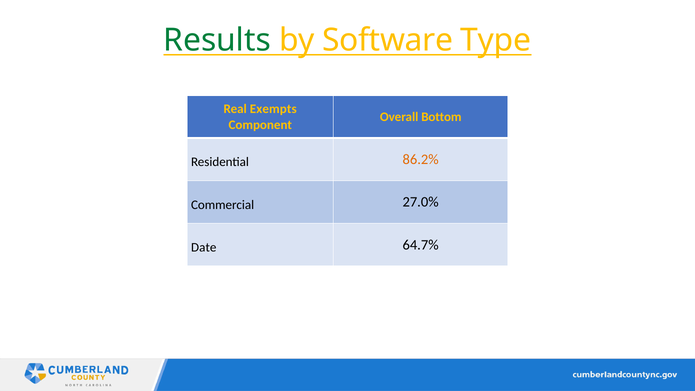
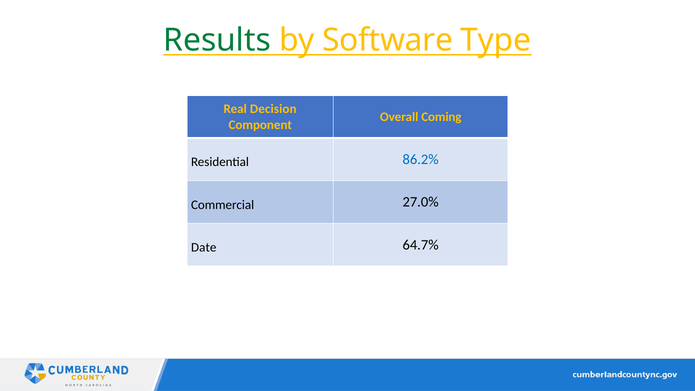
Exempts: Exempts -> Decision (273, 109)
Bottom: Bottom -> Coming (441, 117)
86.2% colour: orange -> blue (421, 160)
